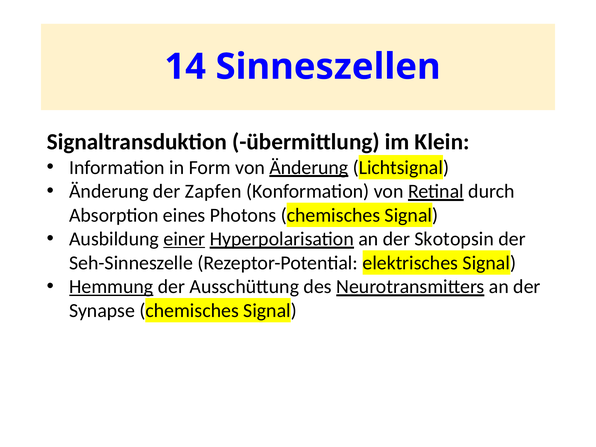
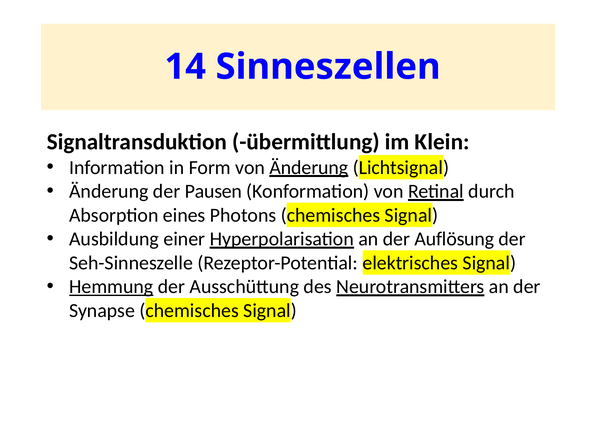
Zapfen: Zapfen -> Pausen (213, 191)
einer underline: present -> none (184, 239)
Skotopsin: Skotopsin -> Auflösung (454, 239)
